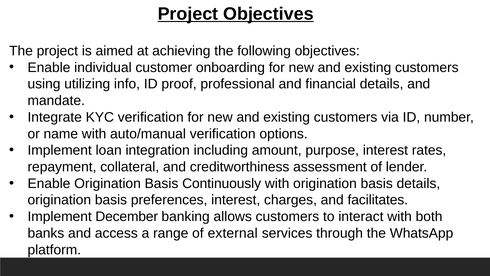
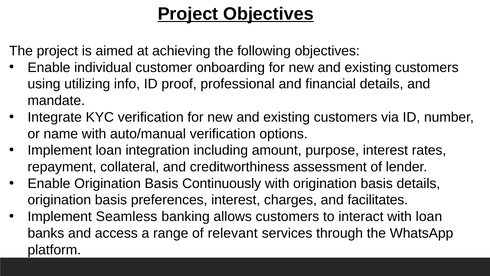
December: December -> Seamless (127, 216)
with both: both -> loan (429, 216)
external: external -> relevant (233, 233)
